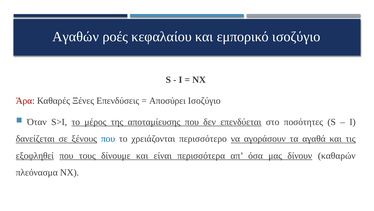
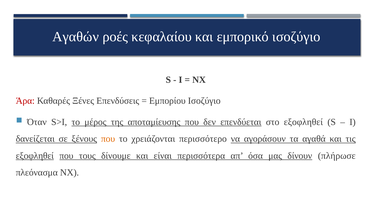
Αποσύρει: Αποσύρει -> Εμπορίου (167, 101)
στο ποσότητες: ποσότητες -> εξοφληθεί (303, 122)
που colour: blue -> orange (108, 138)
καθαρών: καθαρών -> πλήρωσε (337, 155)
